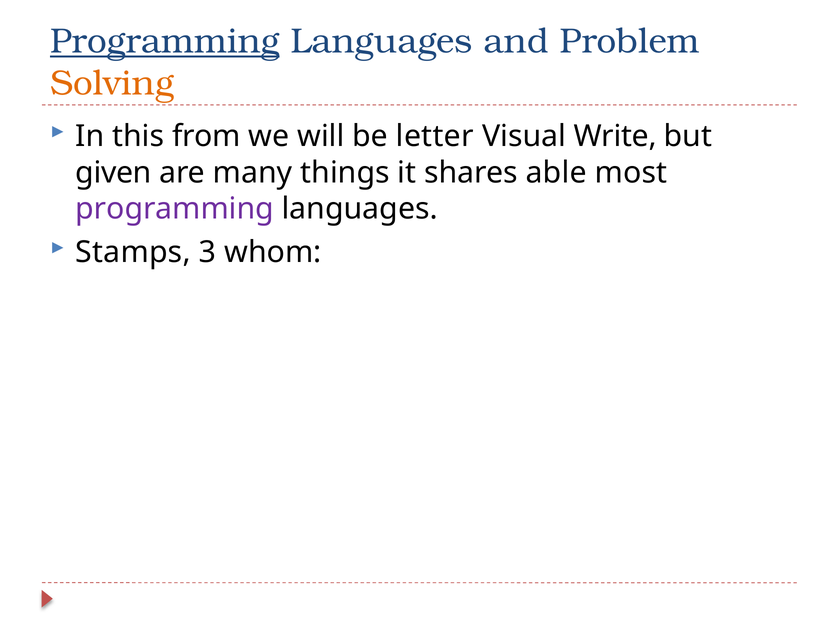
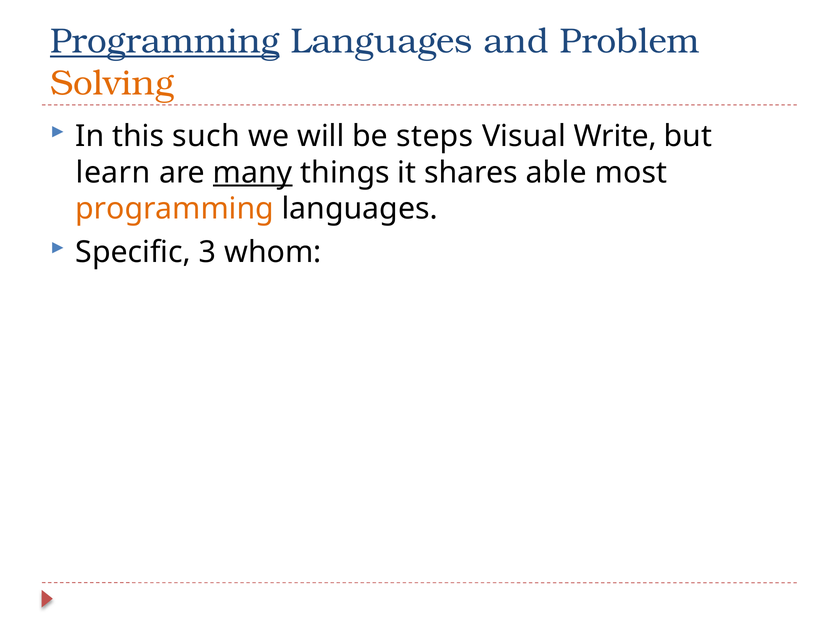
from: from -> such (206, 136)
letter: letter -> steps (435, 136)
given: given -> learn (113, 173)
many underline: none -> present (253, 173)
programming colour: purple -> orange (175, 209)
Stamps: Stamps -> Specific (133, 252)
